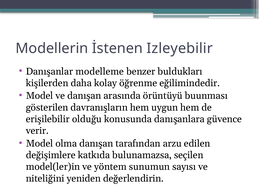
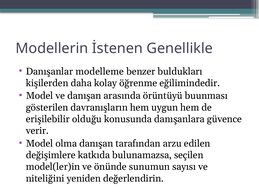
Izleyebilir: Izleyebilir -> Genellikle (180, 48)
yöntem: yöntem -> önünde (110, 167)
